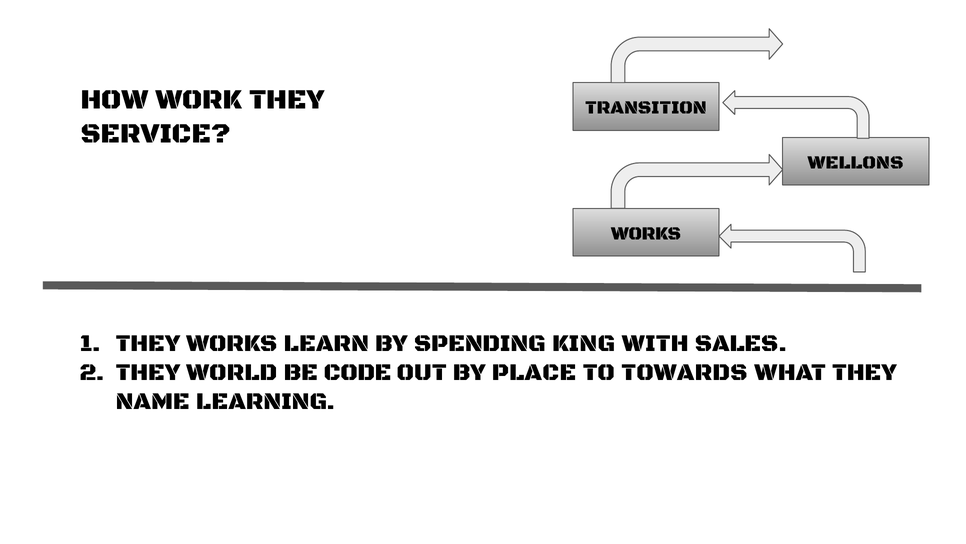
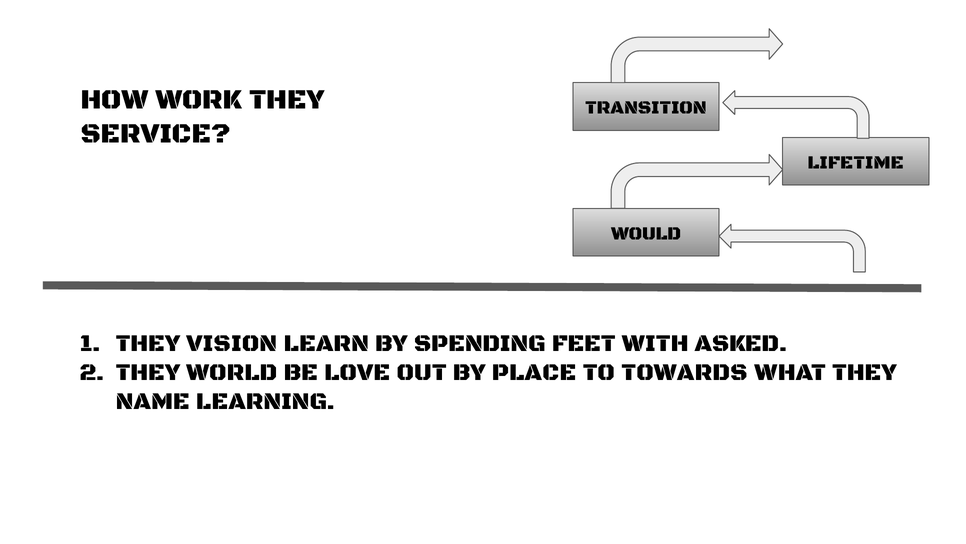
WELLONS: WELLONS -> LIFETIME (856, 162)
WORKS: WORKS -> WOULD (646, 233)
THEY WORKS: WORKS -> VISION (232, 343)
KING: KING -> FEET (584, 343)
SALES: SALES -> ASKED (741, 343)
CODE: CODE -> LOVE (357, 372)
